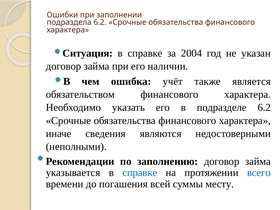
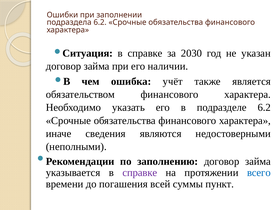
2004: 2004 -> 2030 (191, 53)
справке colour: blue -> purple (140, 173)
месту: месту -> пункт (220, 184)
